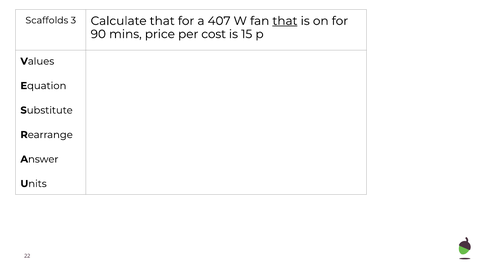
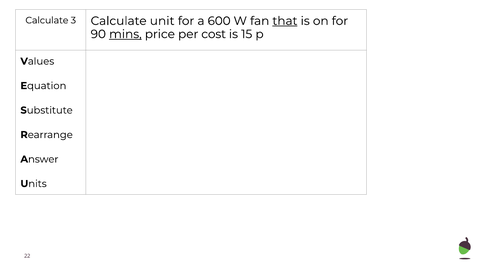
Scaffolds: Scaffolds -> Calculate (47, 20)
Calculate that: that -> unit (162, 21)
407: 407 -> 600 (219, 21)
mins underline: none -> present (125, 34)
